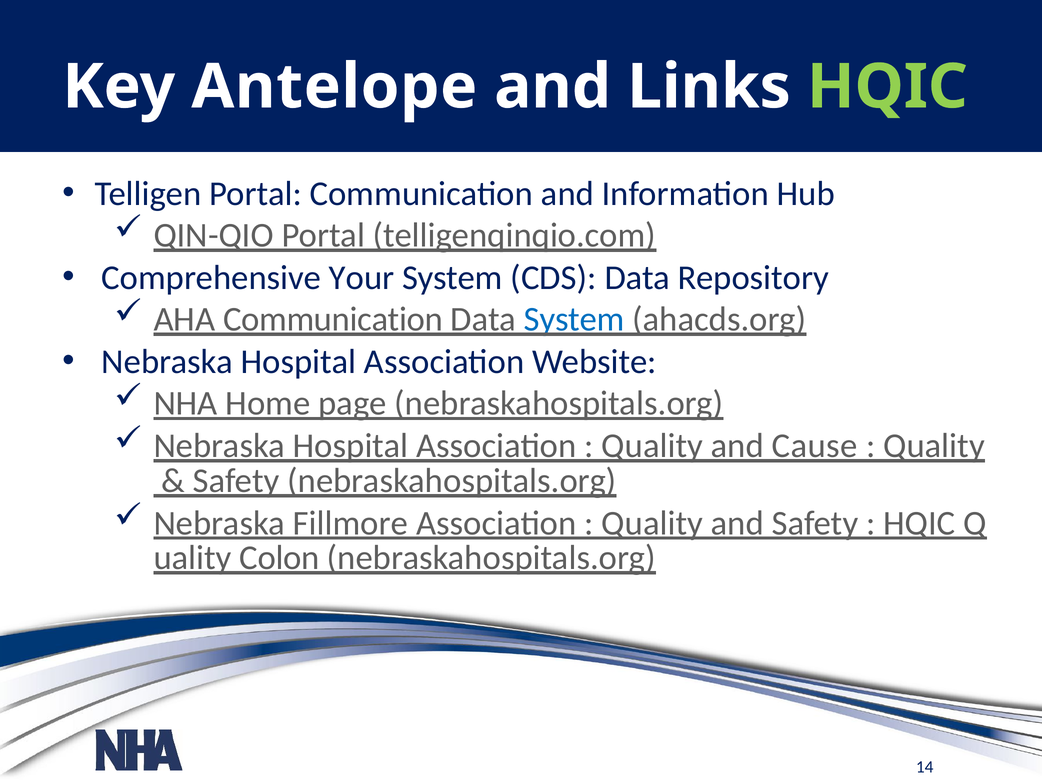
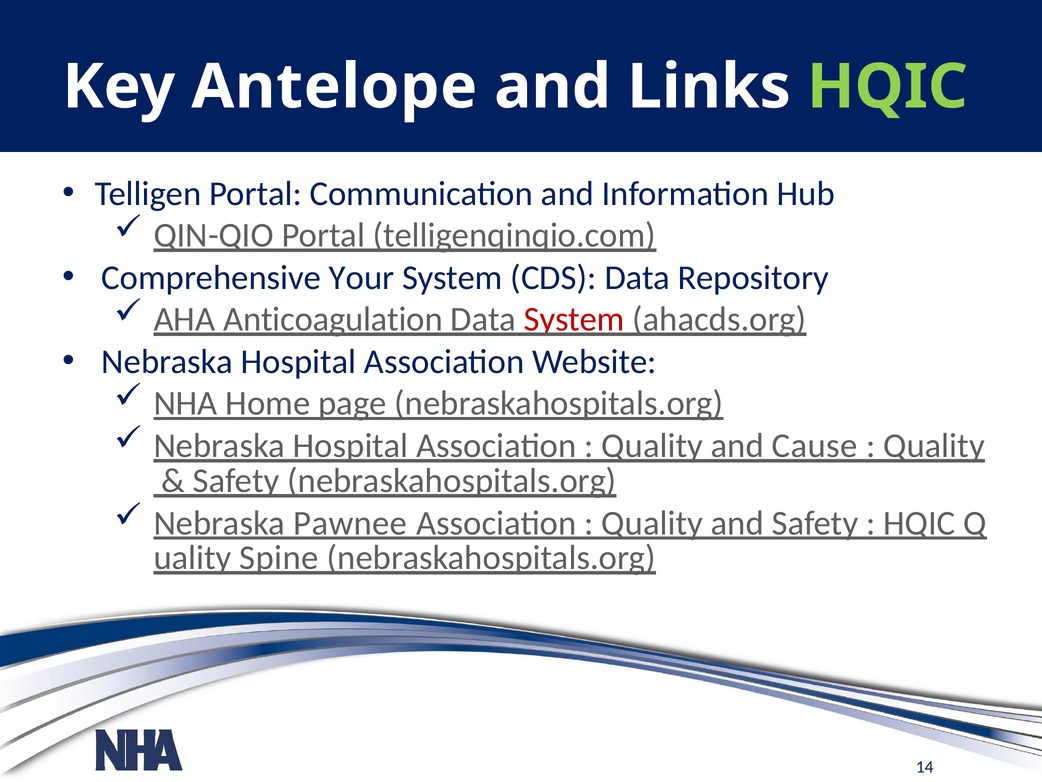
AHA Communication: Communication -> Anticoagulation (333, 319)
System colour: blue -> red (574, 319)
Fillmore: Fillmore -> Pawnee (350, 523)
Colon: Colon -> Spine (279, 557)
